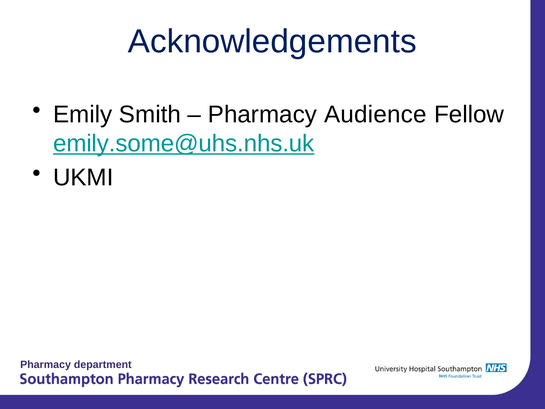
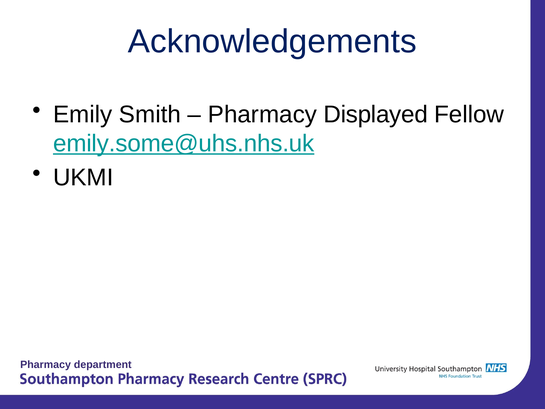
Audience: Audience -> Displayed (376, 114)
